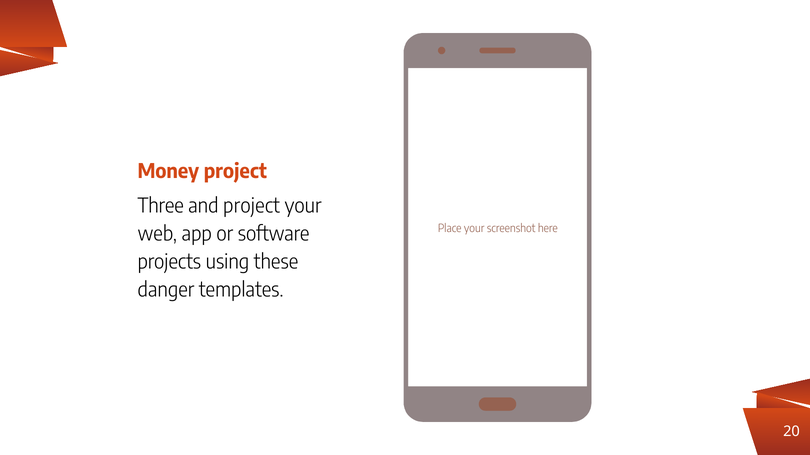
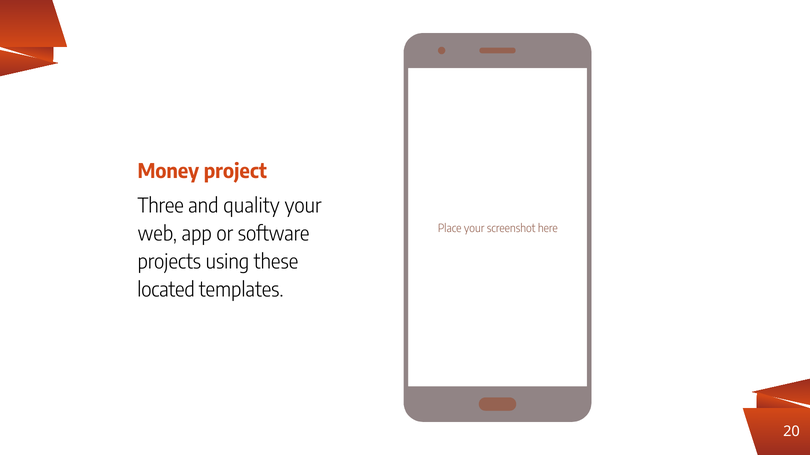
and project: project -> quality (252, 207)
danger: danger -> located (166, 290)
